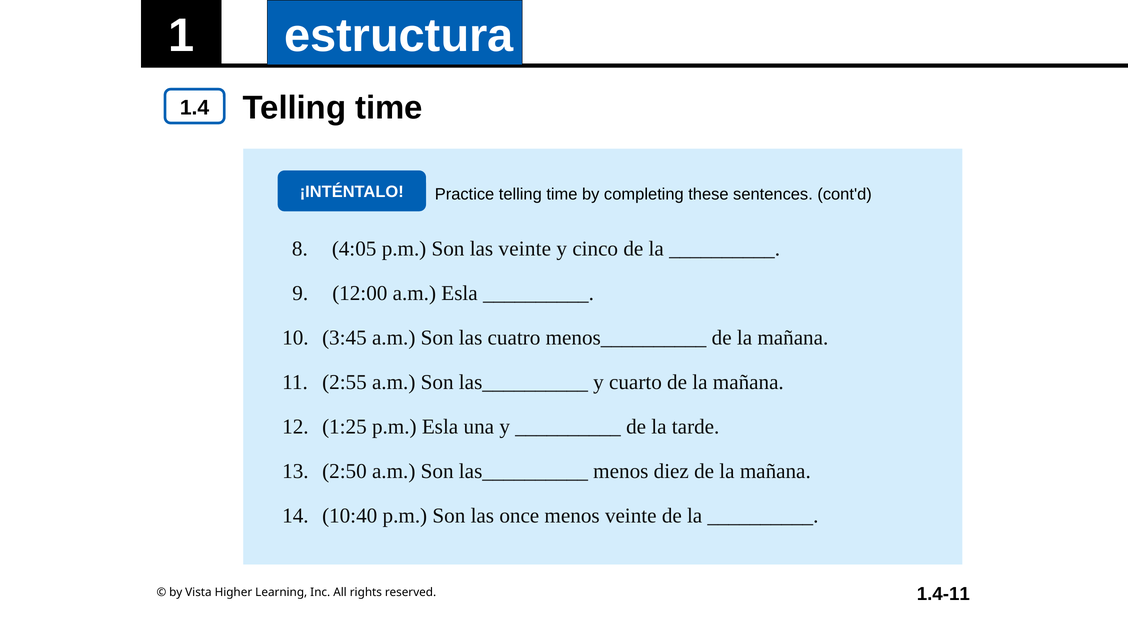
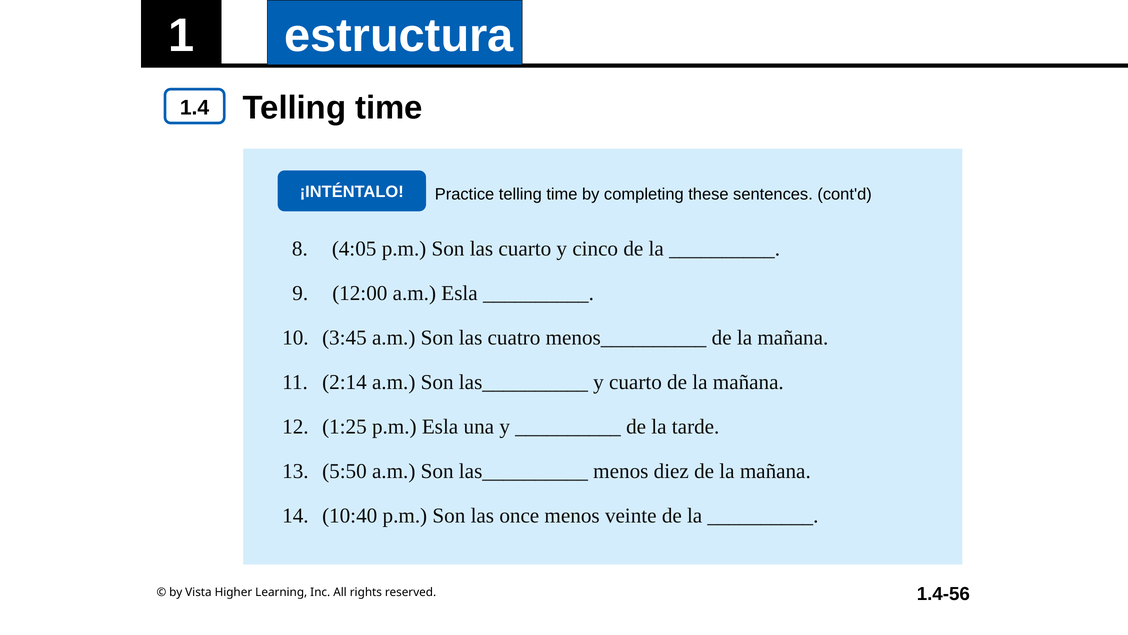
las veinte: veinte -> cuarto (525, 249)
2:55: 2:55 -> 2:14 (344, 382)
2:50: 2:50 -> 5:50 (344, 471)
1.4-11: 1.4-11 -> 1.4-56 (943, 593)
